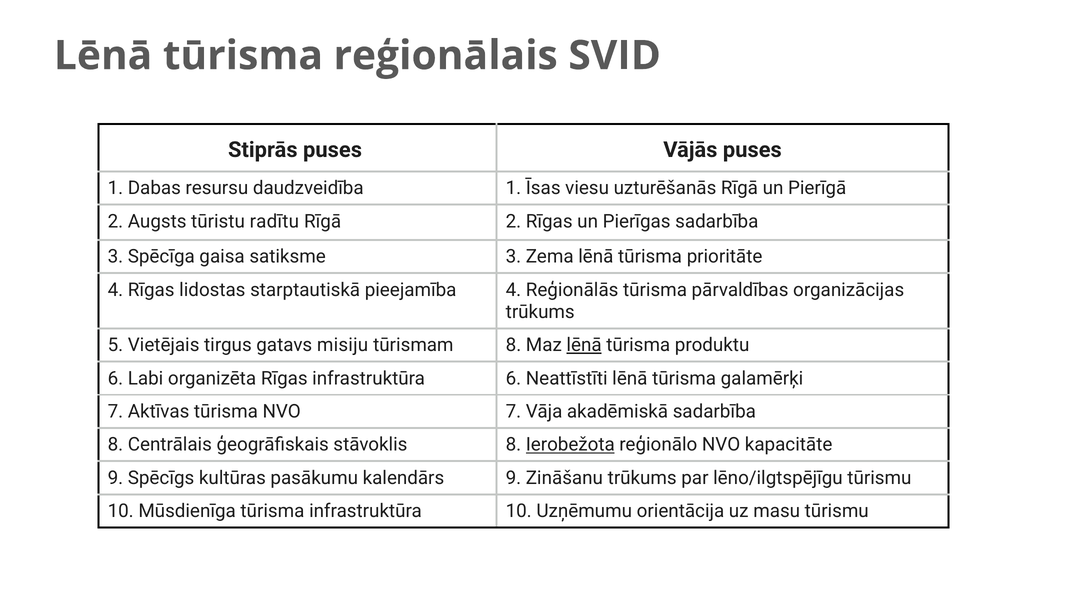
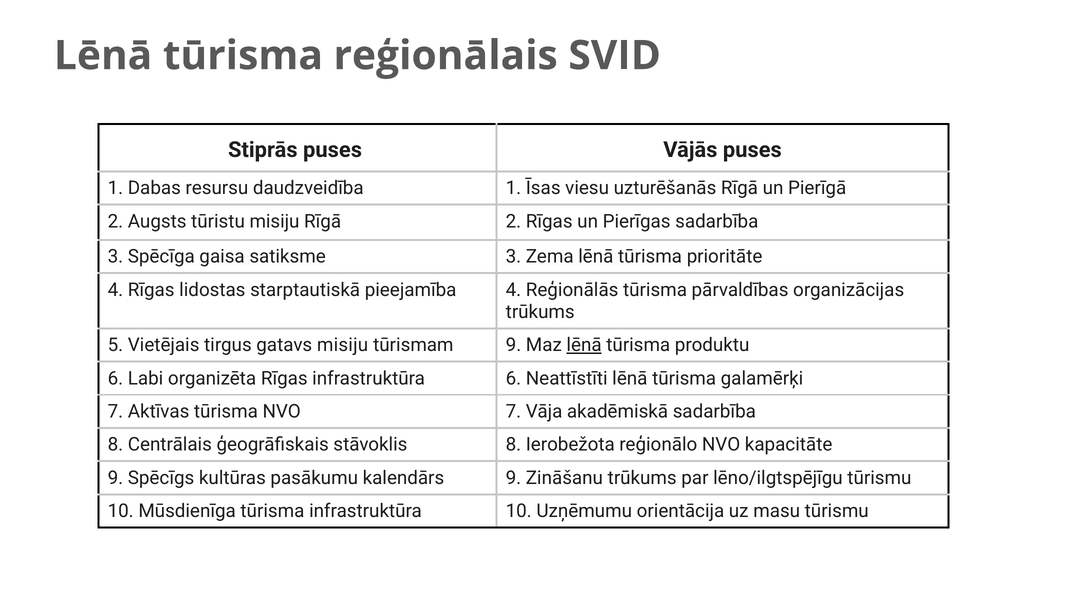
tūristu radītu: radītu -> misiju (274, 221)
tūrismam 8: 8 -> 9 (513, 345)
Ierobežota underline: present -> none (570, 445)
